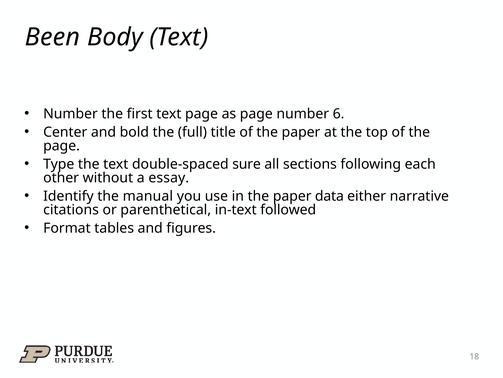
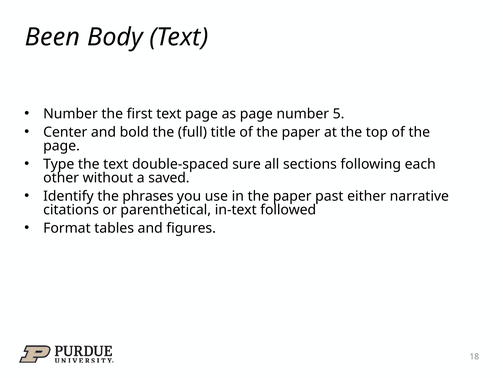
6: 6 -> 5 (339, 114)
essay: essay -> saved (169, 177)
manual: manual -> phrases (148, 196)
data: data -> past (329, 196)
